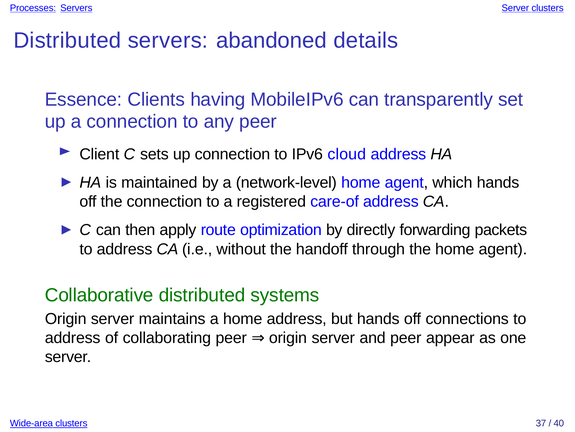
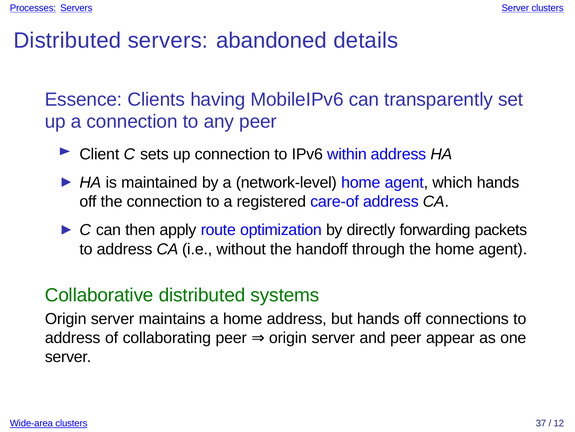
cloud: cloud -> within (347, 154)
40: 40 -> 12 (559, 423)
